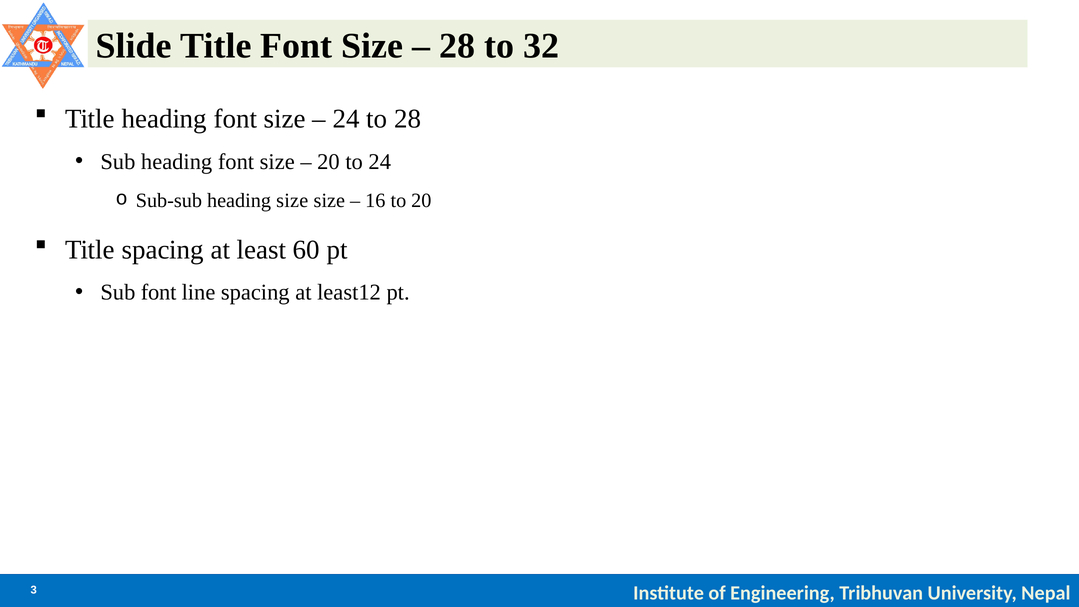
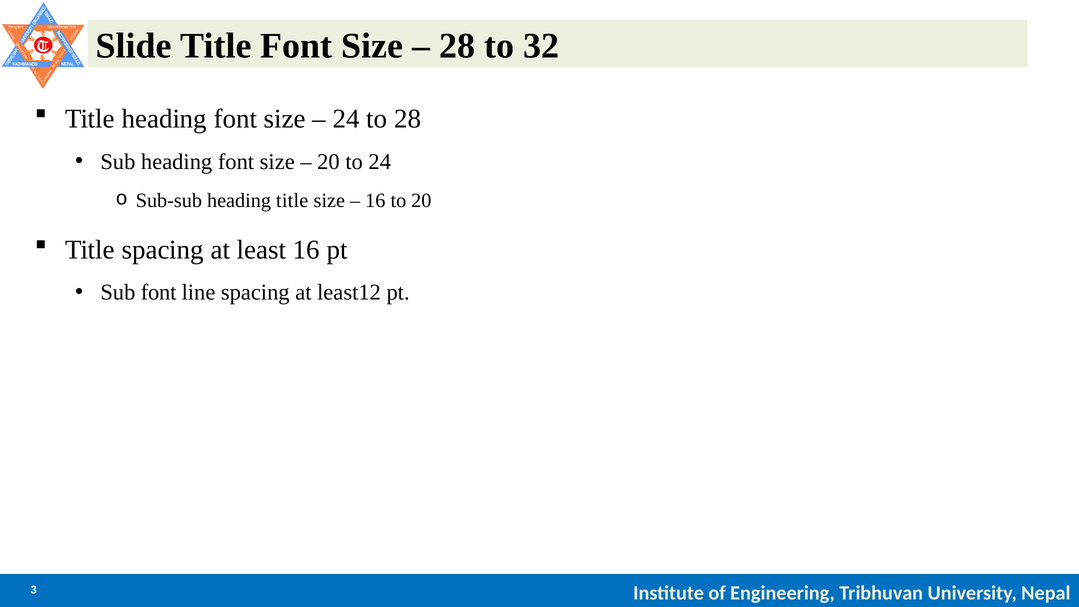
heading size: size -> title (292, 201)
least 60: 60 -> 16 (306, 250)
